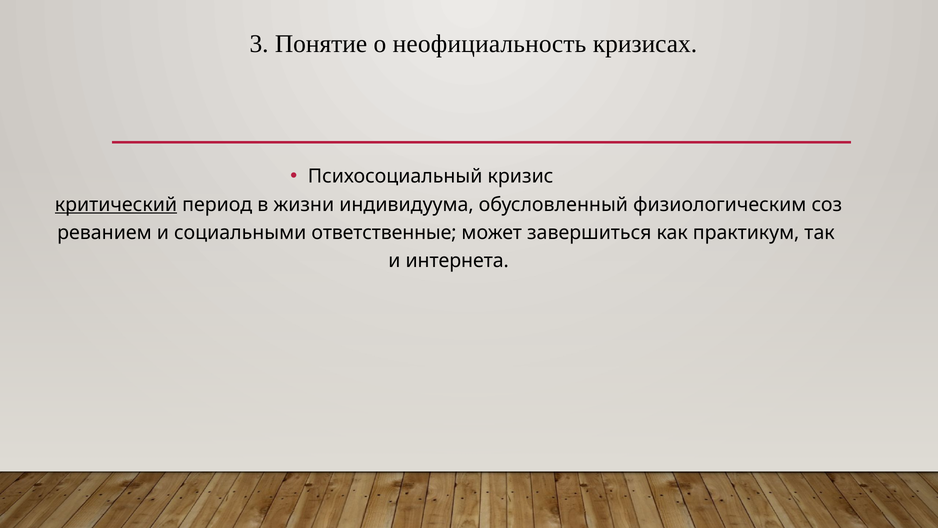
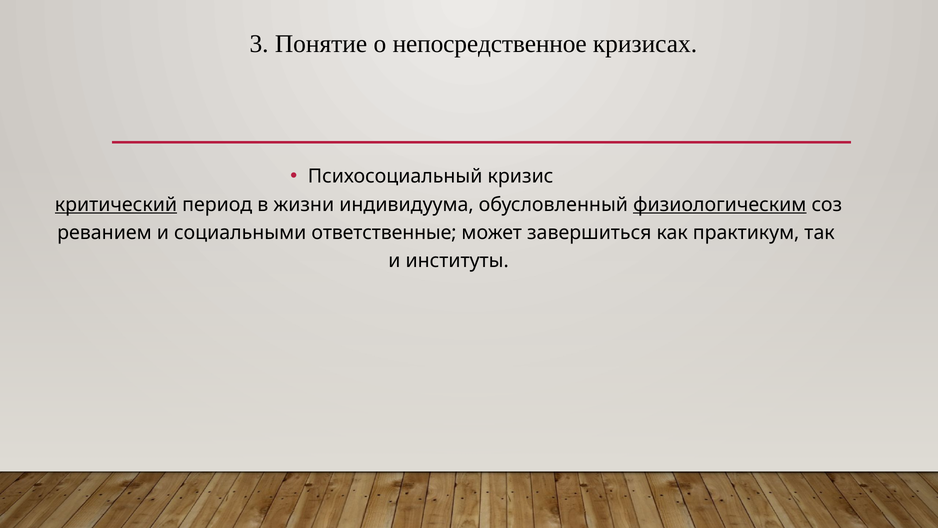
неофициальность: неофициальность -> непосредственное (490, 44)
физиологическим underline: none -> present (720, 205)
интернета: интернета -> институты (457, 261)
